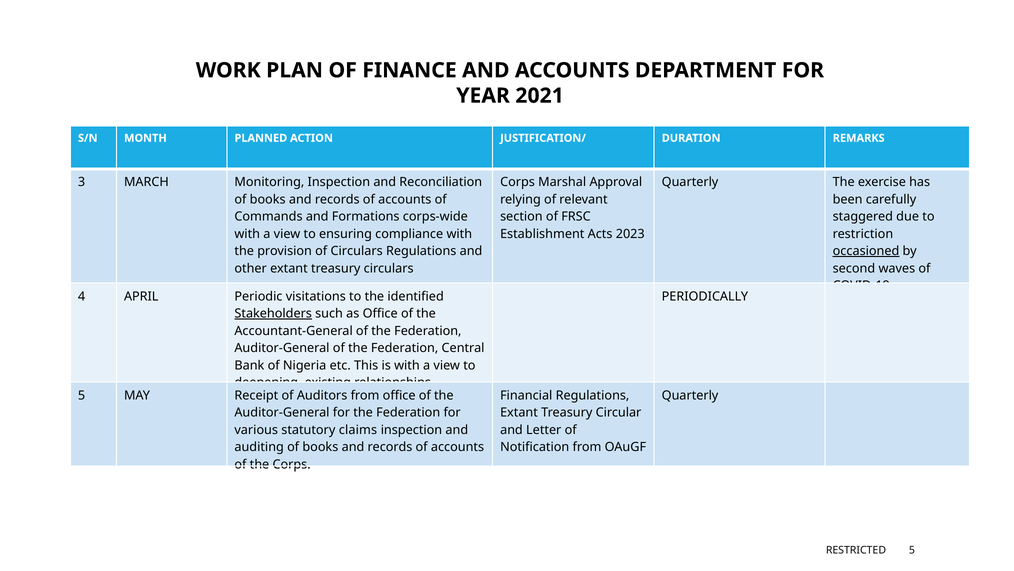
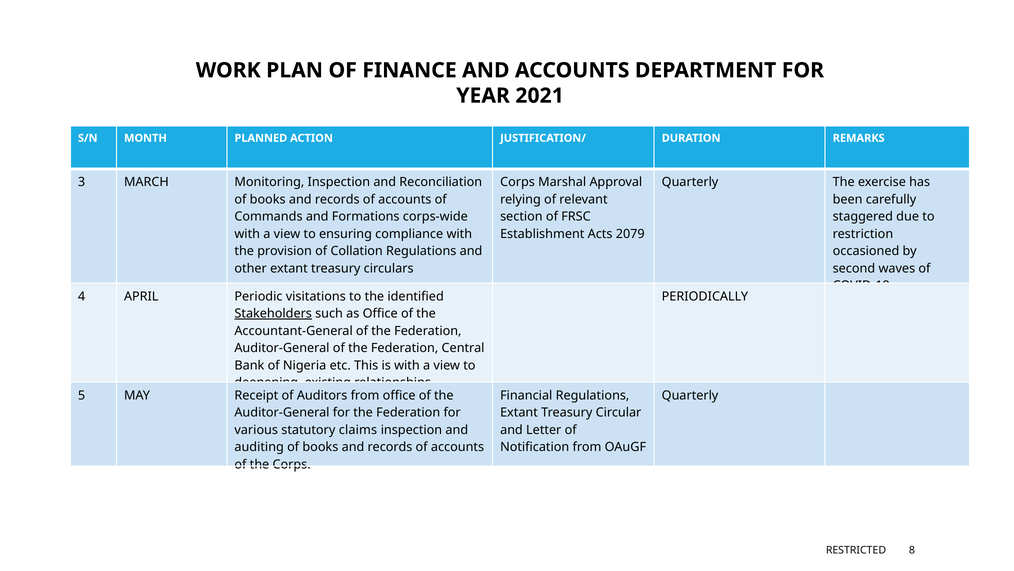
2023: 2023 -> 2079 (630, 234)
of Circulars: Circulars -> Collation (357, 251)
occasioned underline: present -> none (866, 251)
RESTRICTED 5: 5 -> 8 (912, 549)
